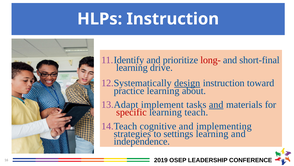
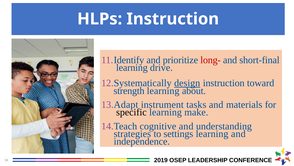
practice: practice -> strength (129, 90)
implement: implement -> instrument (162, 104)
and underline: present -> none (216, 104)
specific colour: red -> black (131, 112)
teach: teach -> make (196, 112)
implementing: implementing -> understanding (224, 126)
